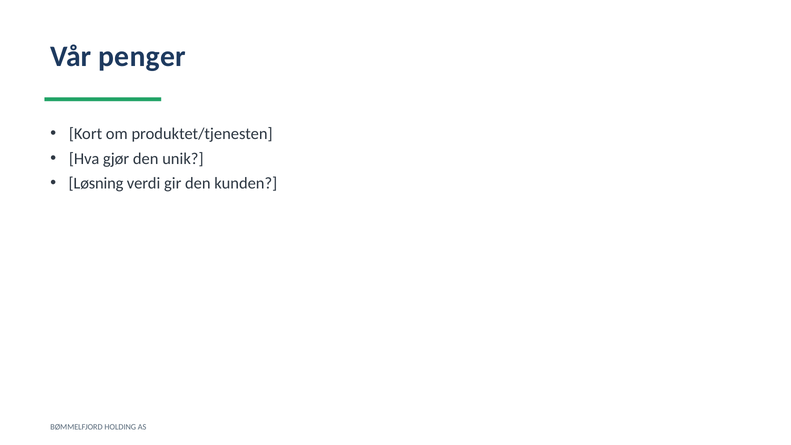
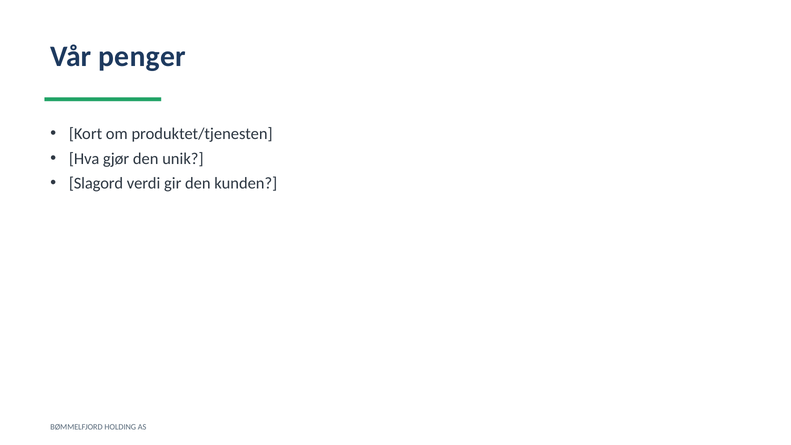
Løsning: Løsning -> Slagord (96, 183)
